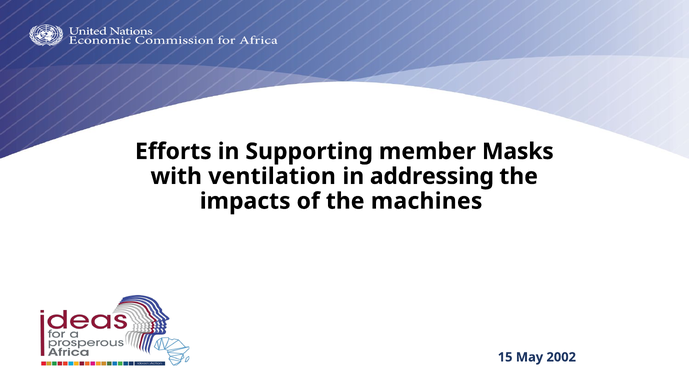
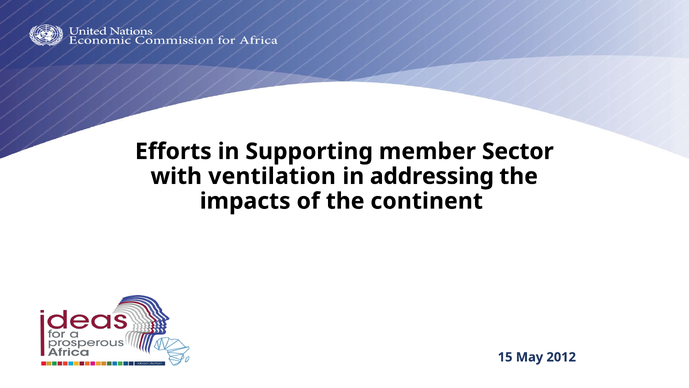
Masks: Masks -> Sector (518, 151)
machines: machines -> continent (427, 201)
2002: 2002 -> 2012 (561, 357)
